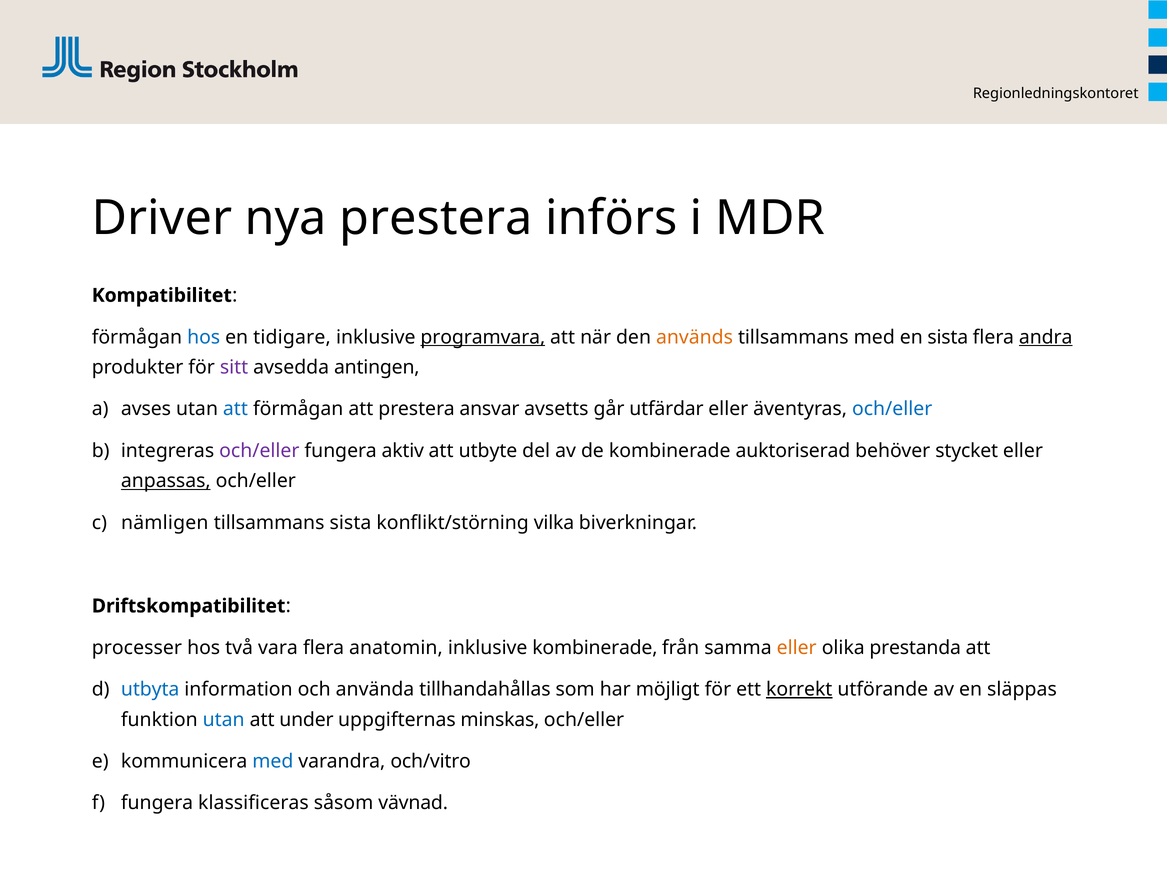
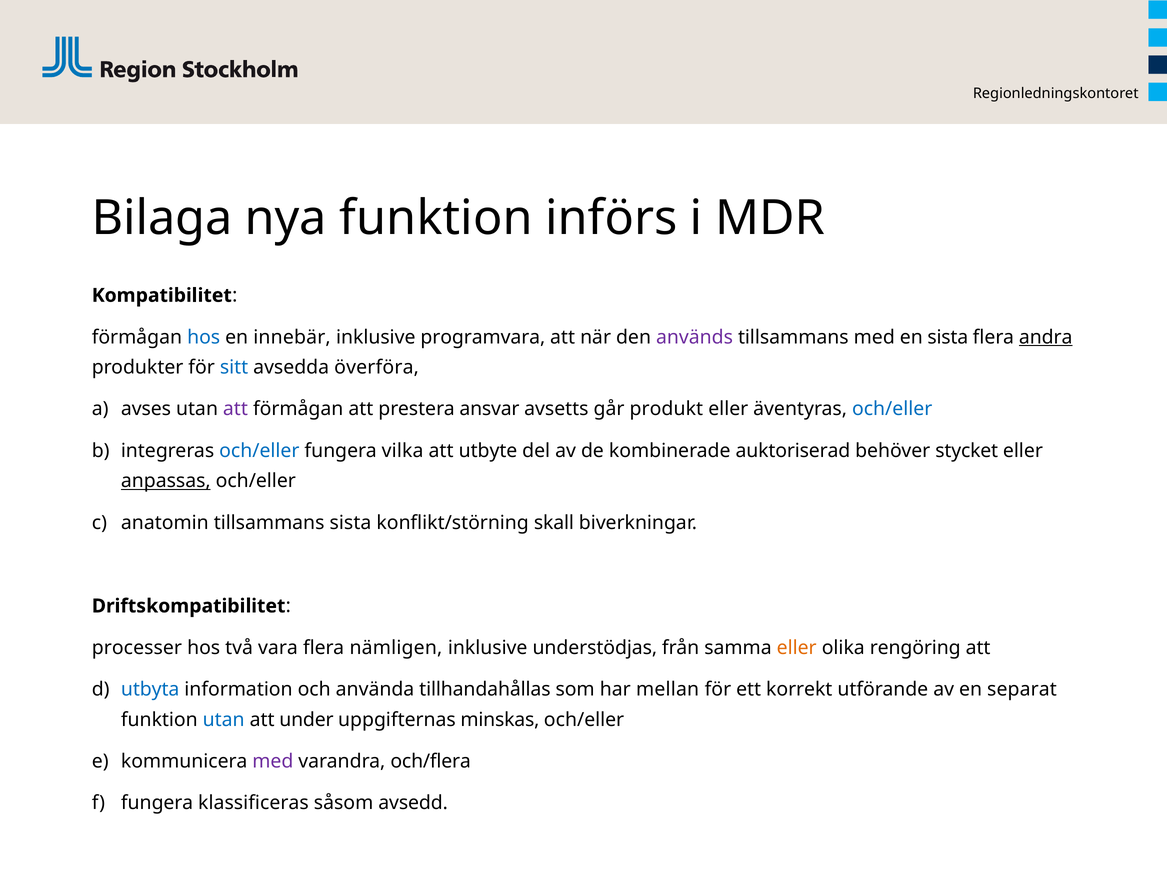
Driver: Driver -> Bilaga (162, 218)
nya prestera: prestera -> funktion (436, 218)
tidigare: tidigare -> innebär (292, 337)
programvara underline: present -> none (483, 337)
används colour: orange -> purple (695, 337)
sitt colour: purple -> blue (234, 368)
antingen: antingen -> överföra (377, 368)
att colour: blue -> purple (235, 409)
utfärdar: utfärdar -> produkt (666, 409)
och/eller colour: purple -> blue (259, 451)
aktiv: aktiv -> vilka (403, 451)
nämligen: nämligen -> anatomin (165, 523)
vilka: vilka -> skall (554, 523)
anatomin: anatomin -> nämligen (396, 648)
inklusive kombinerade: kombinerade -> understödjas (595, 648)
prestanda: prestanda -> rengöring (915, 648)
möjligt: möjligt -> mellan (668, 690)
korrekt underline: present -> none (799, 690)
släppas: släppas -> separat (1022, 690)
med colour: blue -> purple (273, 762)
och/vitro: och/vitro -> och/flera (431, 762)
vävnad: vävnad -> avsedd (413, 803)
